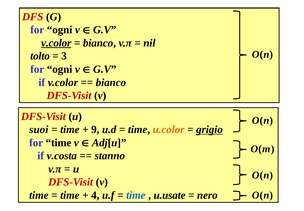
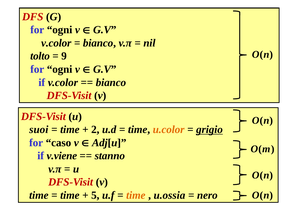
v.color underline: present -> none (56, 43)
3: 3 -> 9 (64, 56)
9: 9 -> 2 (95, 129)
for time: time -> caso (58, 142)
v.costa: v.costa -> v.viene (62, 155)
4: 4 -> 5 (95, 195)
time colour: blue -> orange (136, 195)
u.usate: u.usate -> u.ossia (169, 195)
